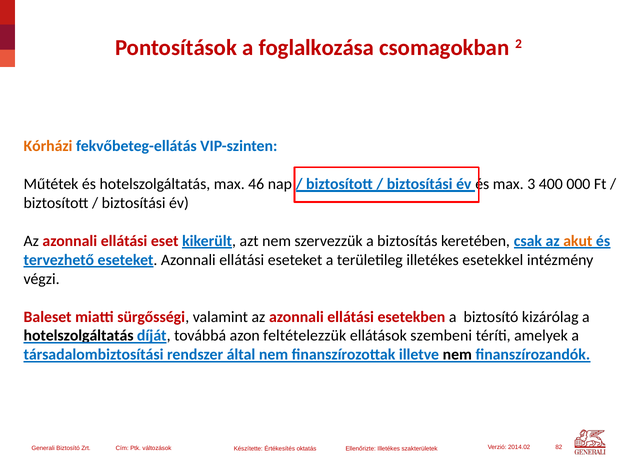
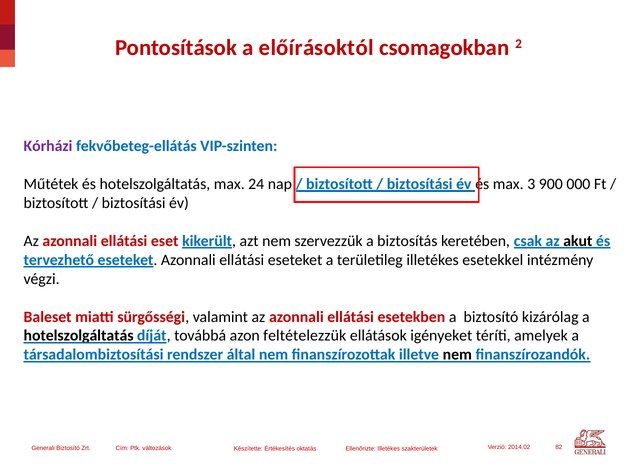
foglalkozása: foglalkozása -> előírásoktól (316, 48)
Kórházi colour: orange -> purple (48, 146)
46: 46 -> 24 (256, 184)
400: 400 -> 900 (551, 184)
akut colour: orange -> black (578, 241)
szembeni: szembeni -> igényeket (441, 336)
